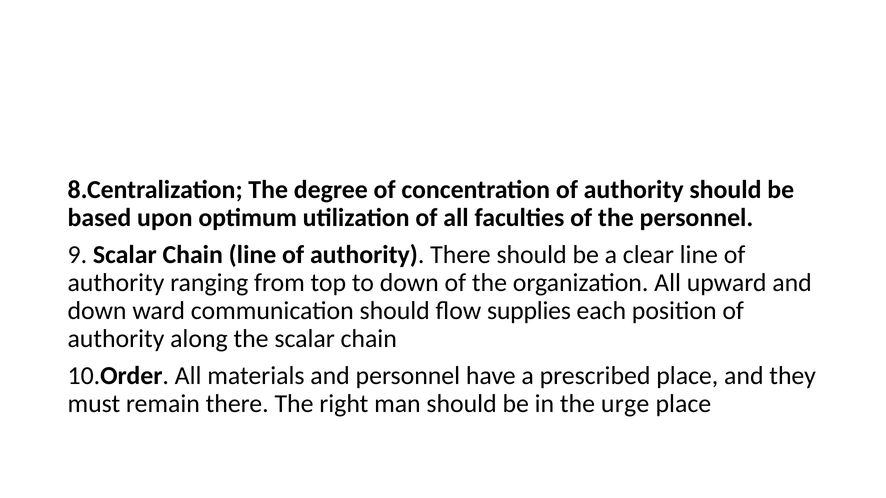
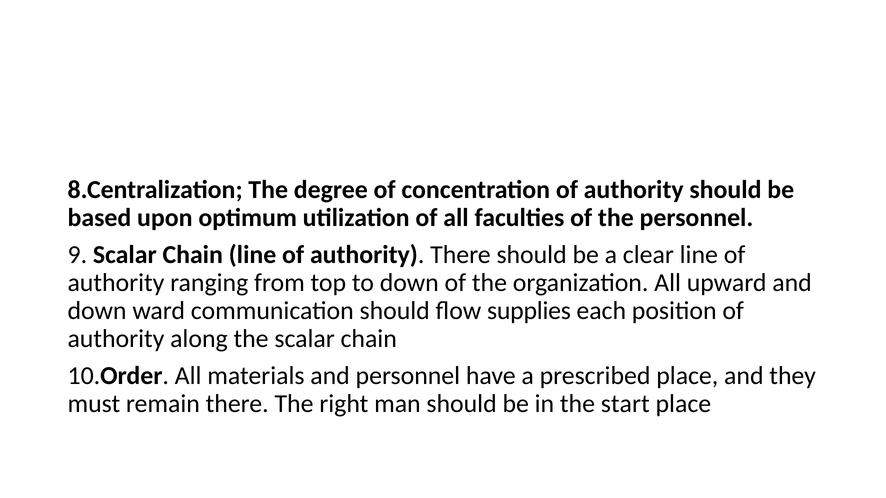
urge: urge -> start (625, 404)
